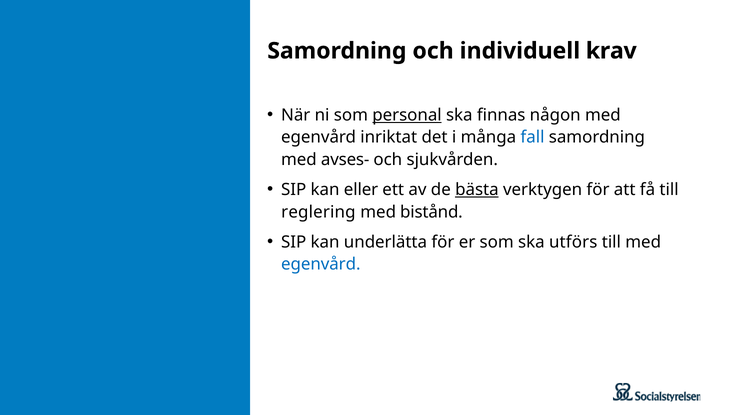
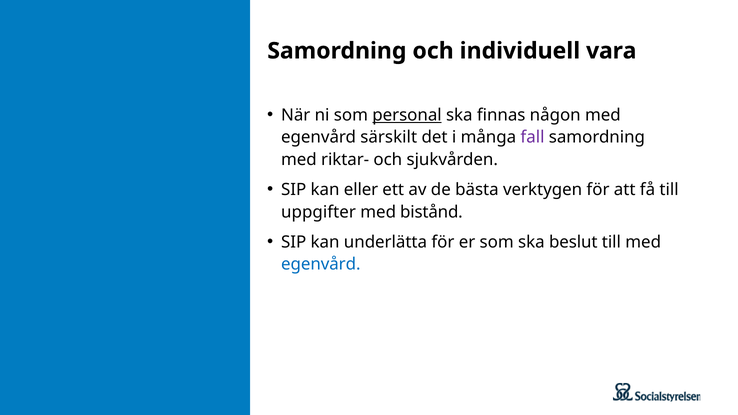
krav: krav -> vara (611, 51)
inriktat: inriktat -> särskilt (389, 137)
fall colour: blue -> purple (532, 137)
avses-: avses- -> riktar- (345, 160)
bästa underline: present -> none (477, 190)
reglering: reglering -> uppgifter (318, 212)
utförs: utförs -> beslut (573, 242)
